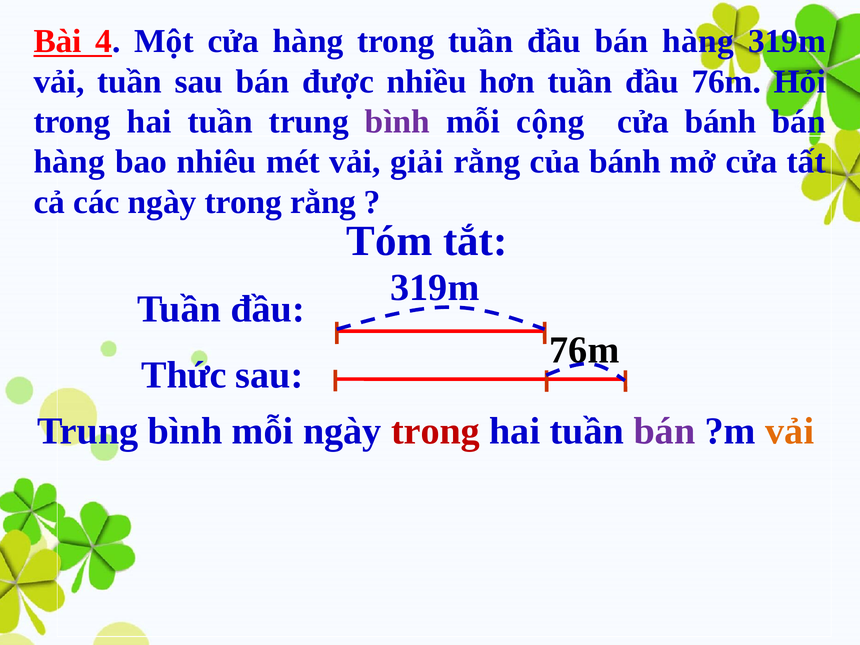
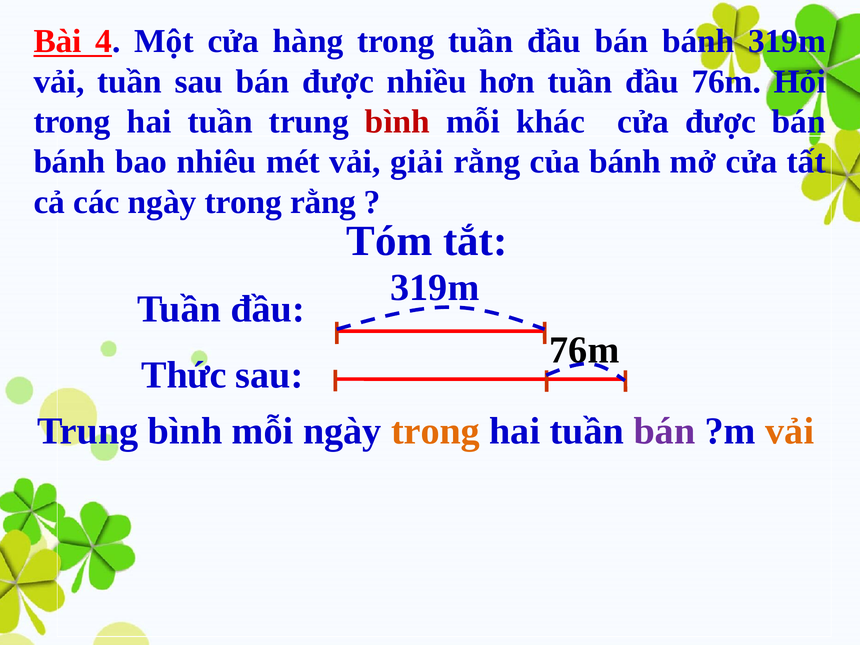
đầu bán hàng: hàng -> bánh (698, 41)
bình colour: purple -> red (397, 122)
cộng: cộng -> khác (551, 122)
cửa bánh: bánh -> được (720, 122)
hàng: hàng -> bánh (70, 162)
trong colour: red -> orange (436, 431)
